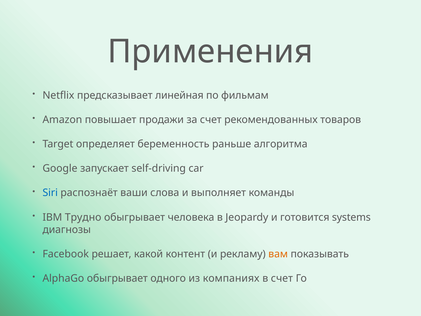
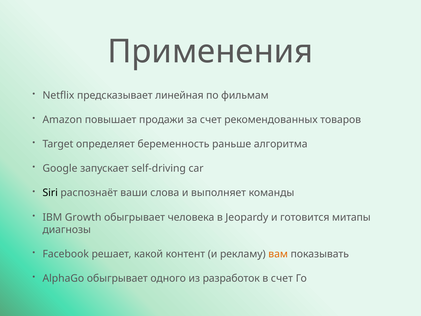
Siri colour: blue -> black (50, 193)
Трудно: Трудно -> Growth (83, 217)
systems: systems -> митапы (351, 217)
компаниях: компаниях -> разработок (231, 278)
